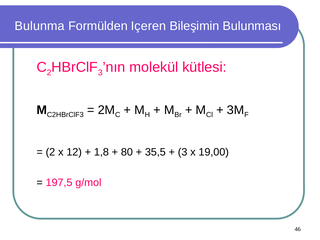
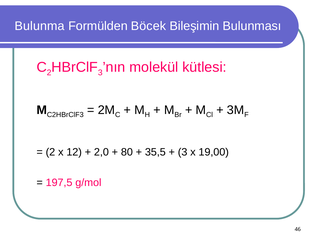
Içeren: Içeren -> Böcek (148, 26)
1,8: 1,8 -> 2,0 (101, 152)
